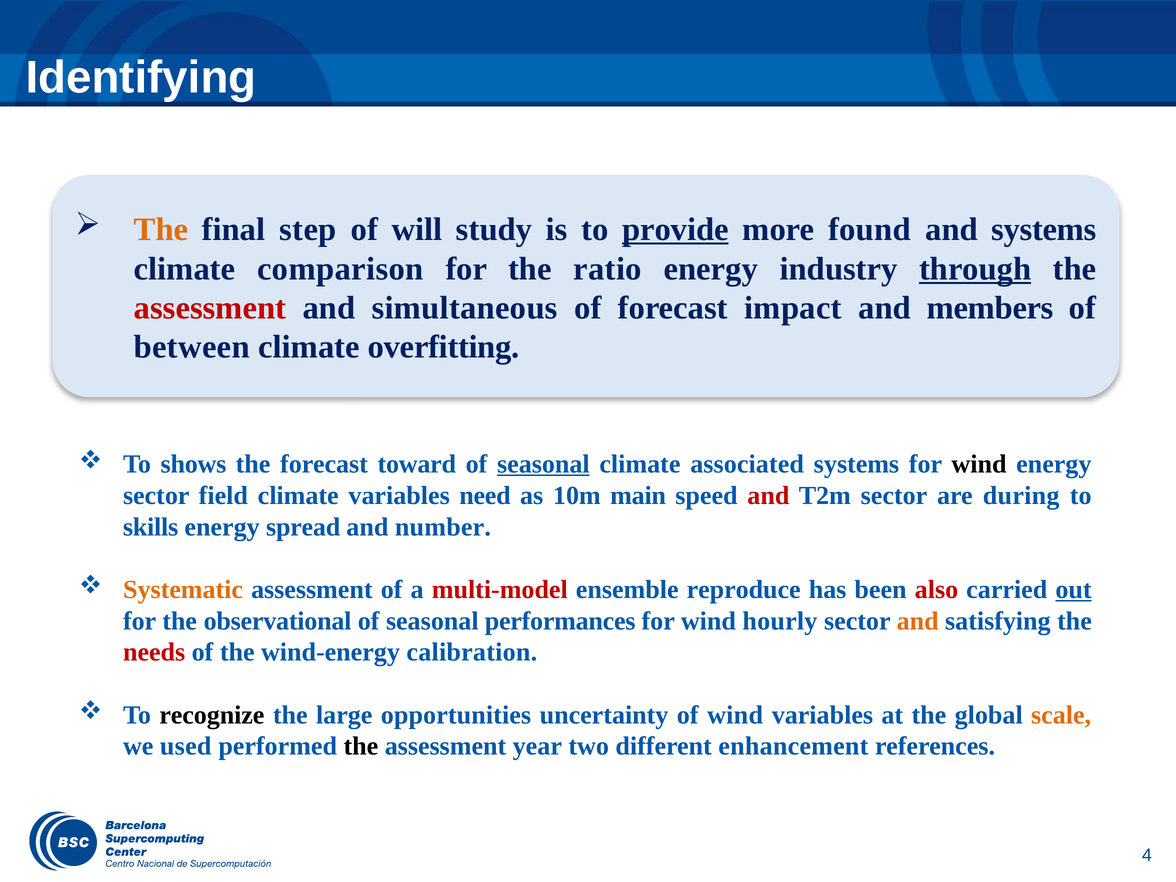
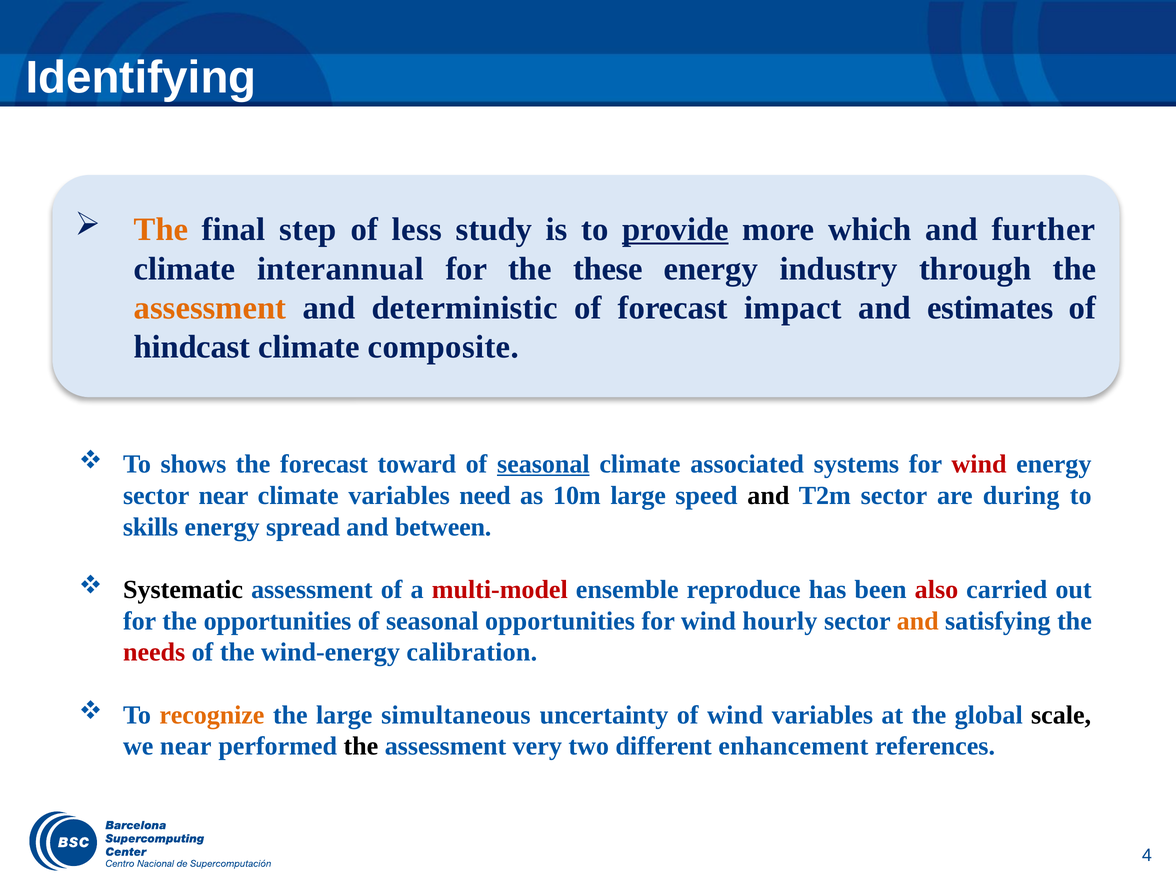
will: will -> less (417, 230)
found: found -> which (870, 230)
and systems: systems -> further (1044, 230)
comparison: comparison -> interannual (340, 269)
ratio: ratio -> these (608, 269)
through underline: present -> none (975, 269)
assessment colour: red -> orange (210, 308)
simultaneous: simultaneous -> deterministic (465, 308)
members: members -> estimates (990, 308)
between: between -> hindcast (192, 347)
overfitting: overfitting -> composite (443, 347)
wind colour: black -> red (979, 464)
sector field: field -> near (223, 496)
10m main: main -> large (638, 496)
and colour: red -> black (768, 496)
number: number -> between (443, 527)
Systematic colour: orange -> black (183, 590)
out underline: present -> none (1074, 590)
the observational: observational -> opportunities (277, 621)
seasonal performances: performances -> opportunities (560, 621)
recognize colour: black -> orange (212, 715)
opportunities: opportunities -> simultaneous (456, 715)
scale colour: orange -> black (1061, 715)
we used: used -> near (186, 746)
year: year -> very (537, 746)
